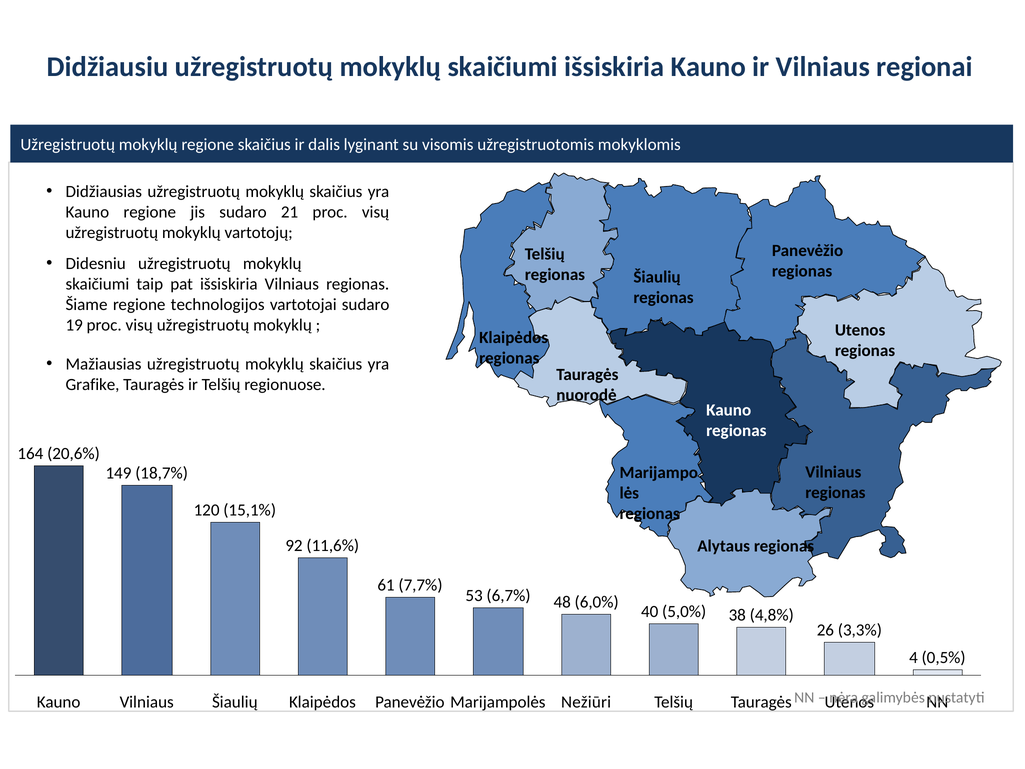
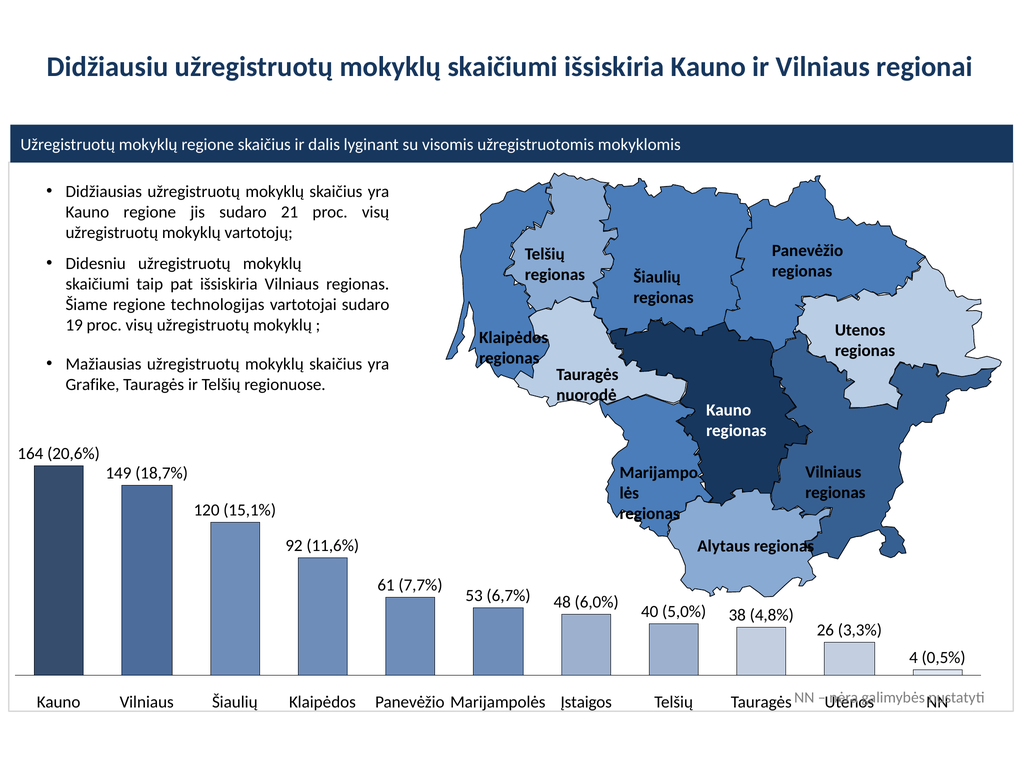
technologijos: technologijos -> technologijas (218, 304)
Nežiūri: Nežiūri -> Įstaigos (586, 702)
